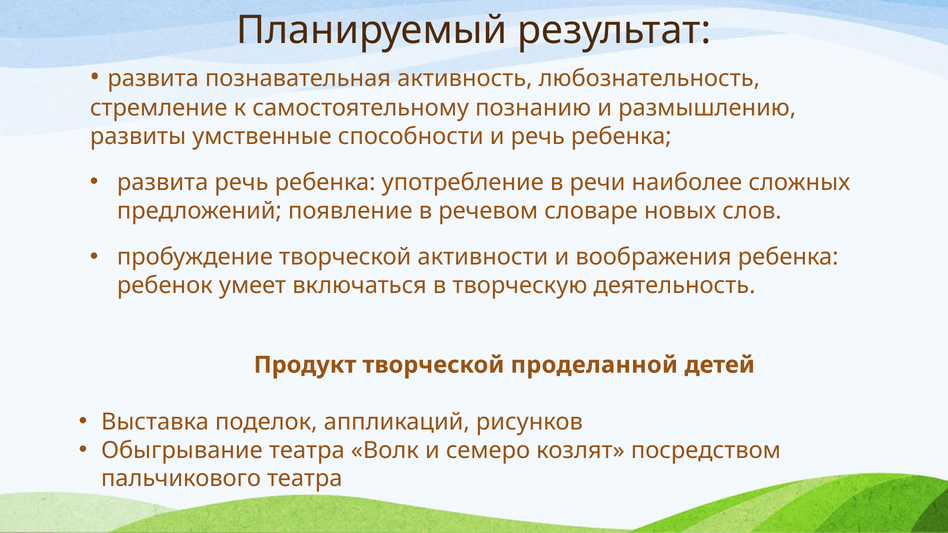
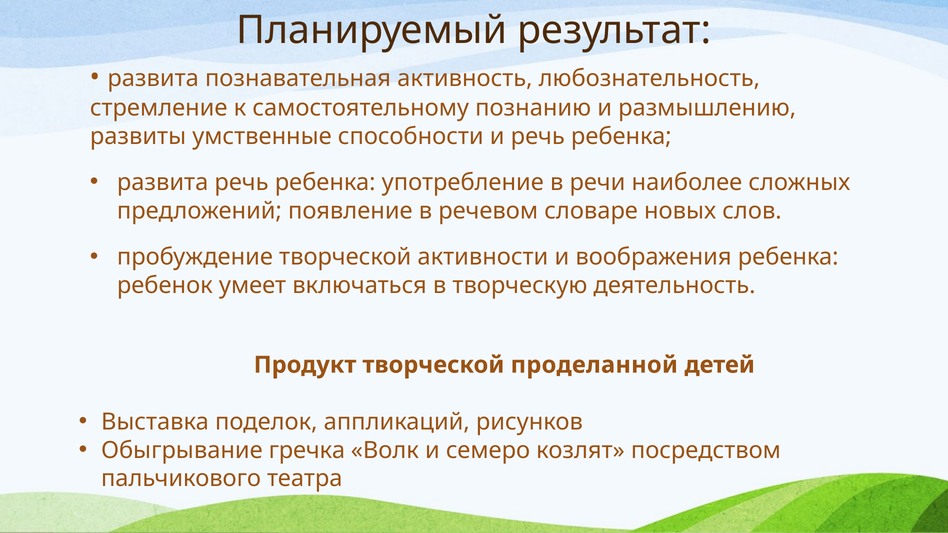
Обыгрывание театра: театра -> гречка (307, 450)
